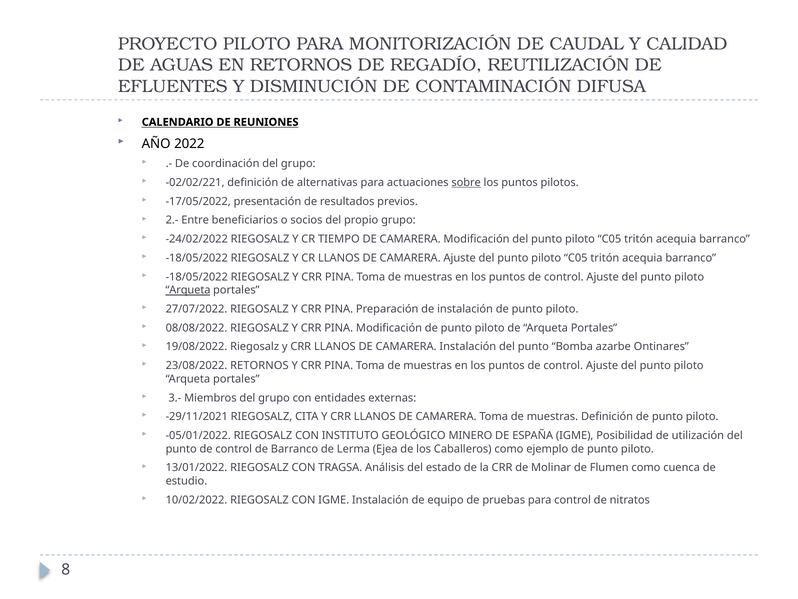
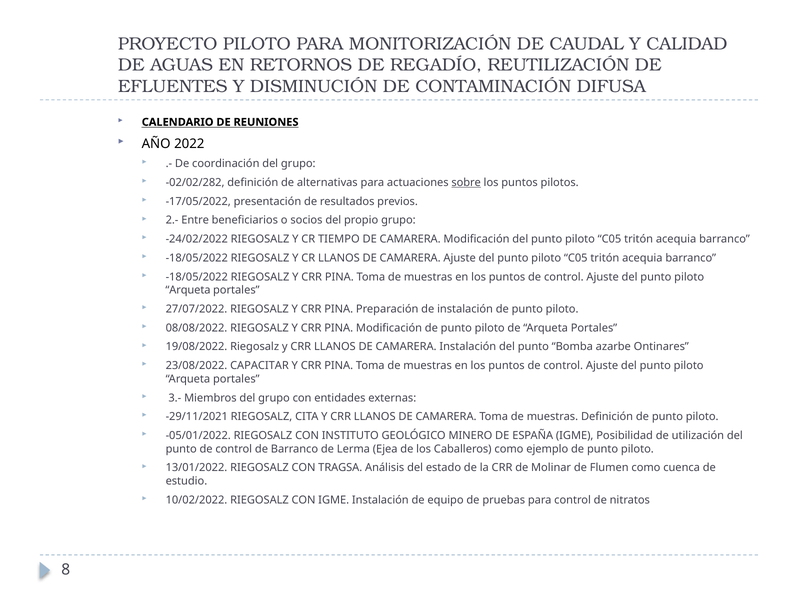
-02/02/221: -02/02/221 -> -02/02/282 (195, 182)
Arqueta underline: present -> none (188, 290)
23/08/2022 RETORNOS: RETORNOS -> CAPACITAR (259, 365)
